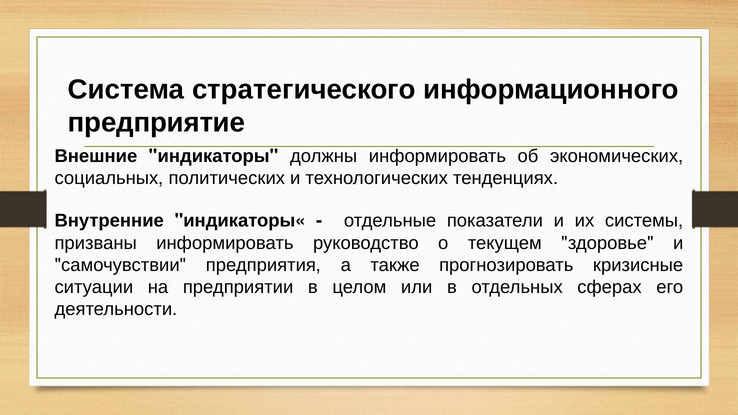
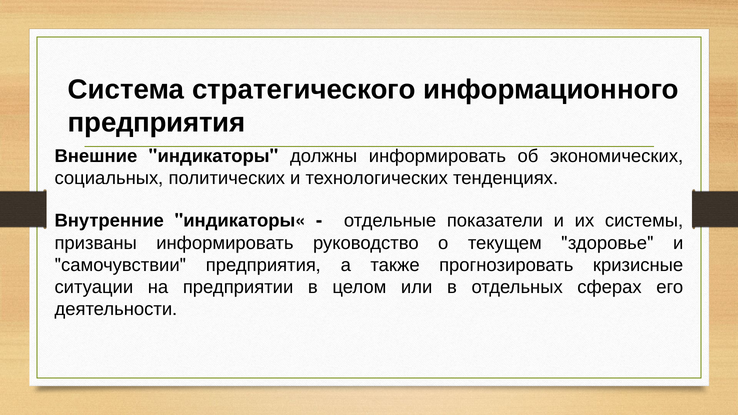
предприятие: предприятие -> предприятия (157, 123)
